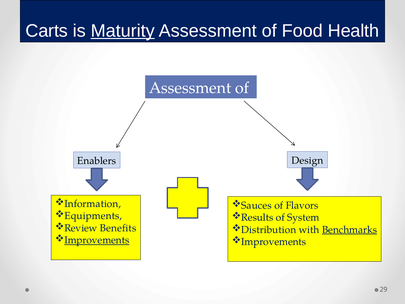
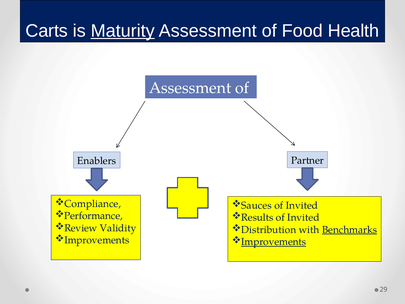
Design: Design -> Partner (308, 160)
Information: Information -> Compliance (93, 204)
Flavors: Flavors -> Invited (302, 205)
Equipments: Equipments -> Performance (93, 216)
System: System -> Invited (303, 217)
Benefits: Benefits -> Validity (118, 228)
Improvements underline: present -> none (97, 240)
Improvements underline: none -> present (274, 242)
